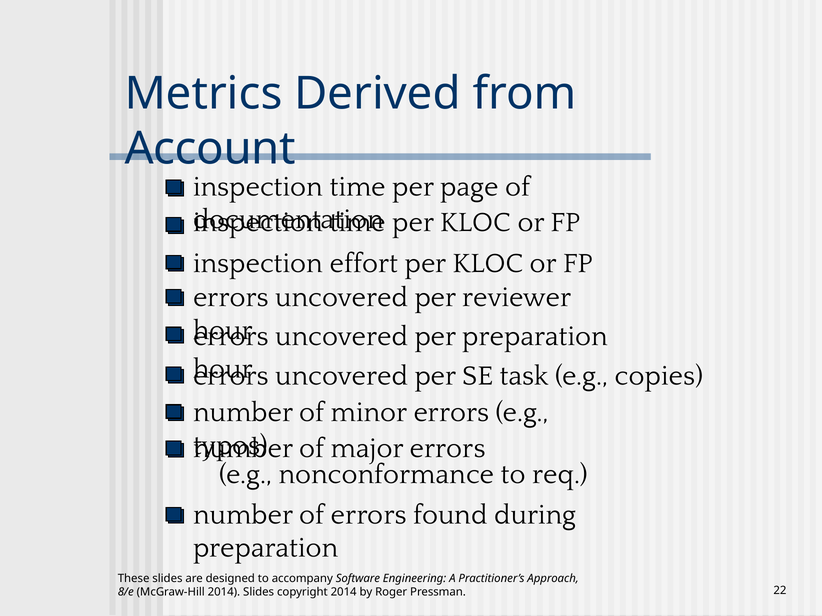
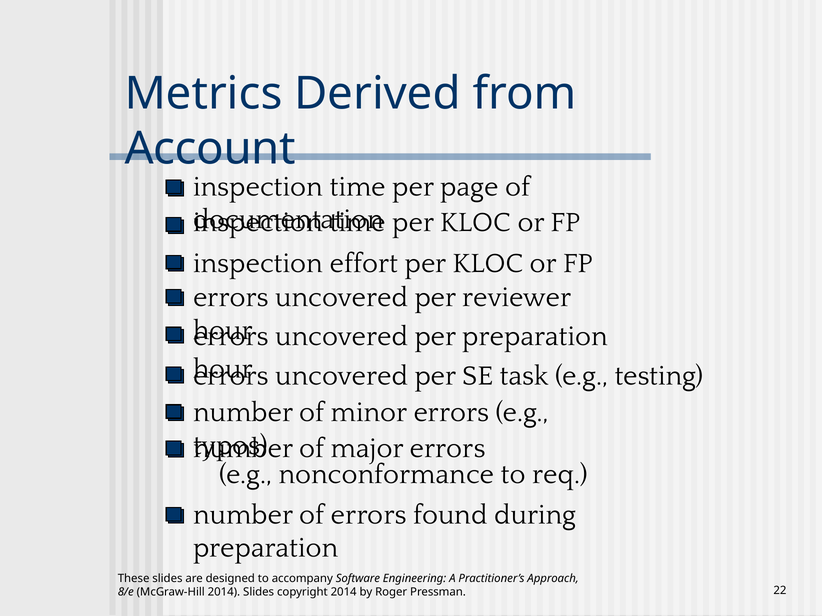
copies: copies -> testing (659, 376)
